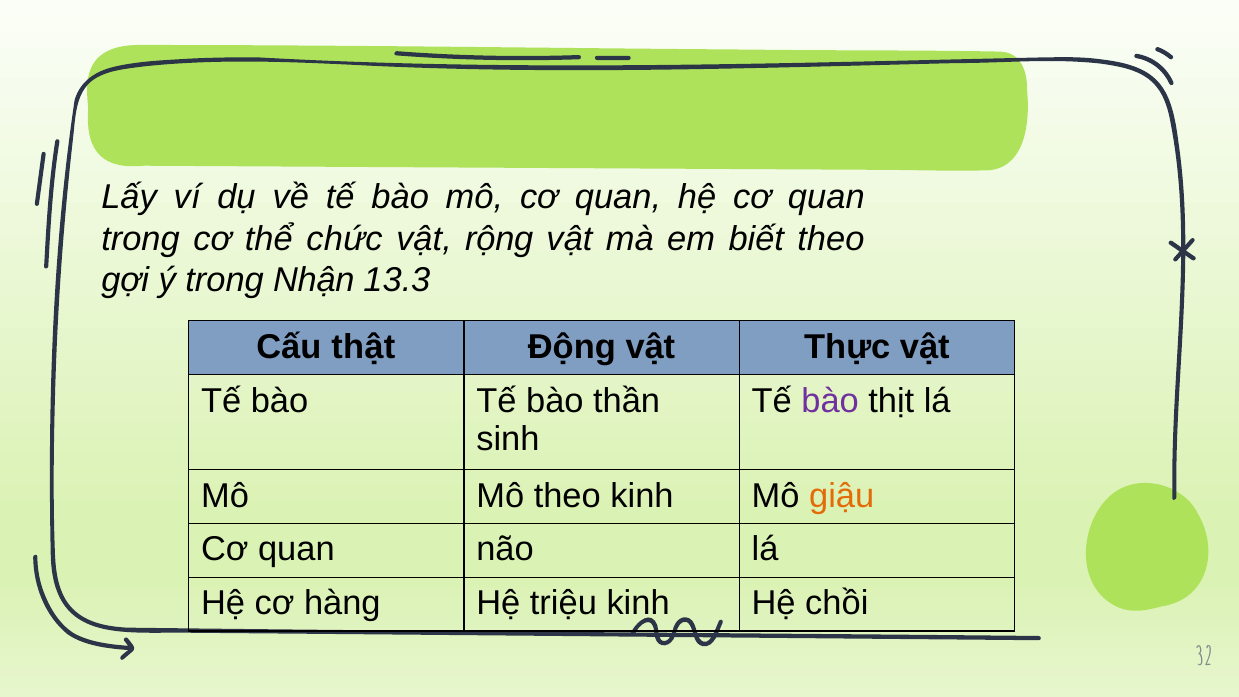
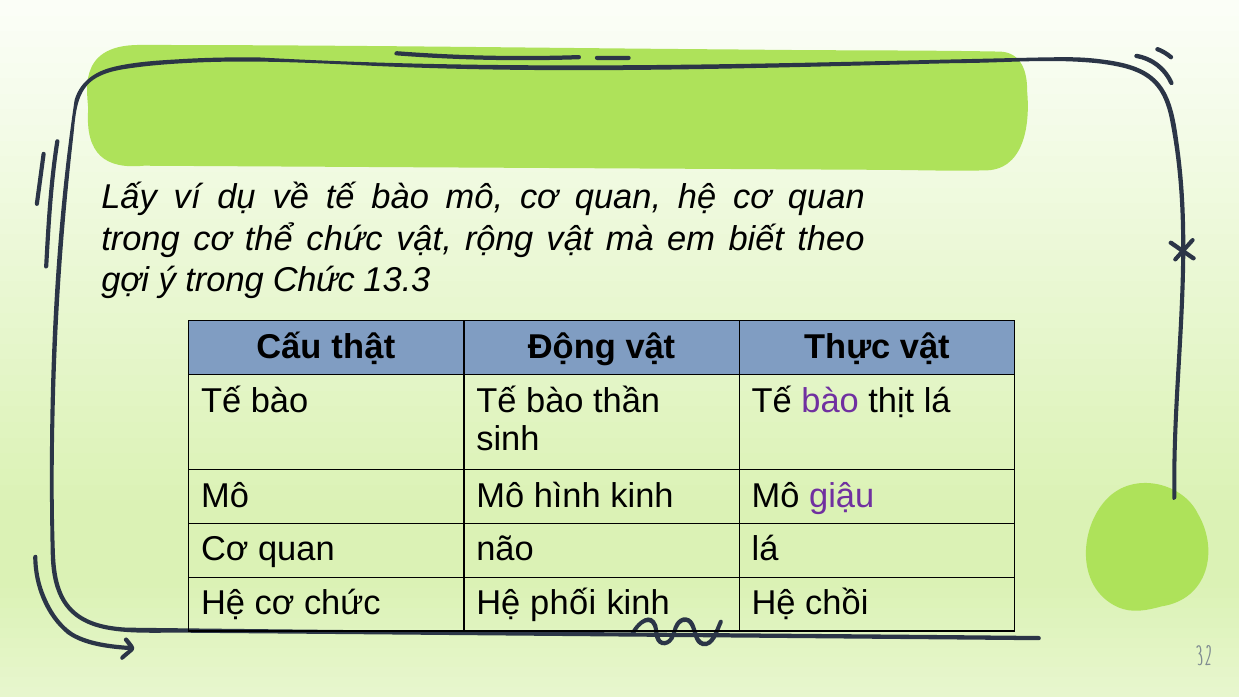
trong Nhận: Nhận -> Chức (314, 280)
Mô theo: theo -> hình (567, 496)
giậu colour: orange -> purple (842, 496)
cơ hàng: hàng -> chức (342, 603)
triệu: triệu -> phối (563, 603)
